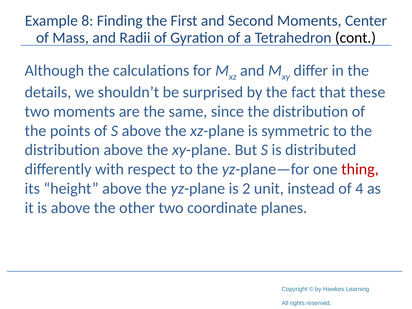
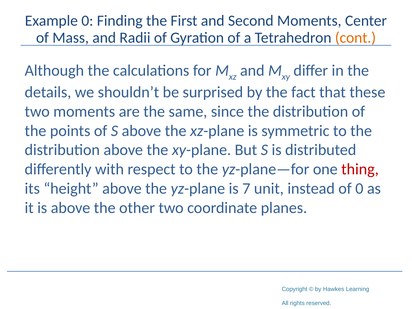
Example 8: 8 -> 0 (87, 21)
cont colour: black -> orange (355, 38)
2: 2 -> 7 (246, 189)
of 4: 4 -> 0 (359, 189)
